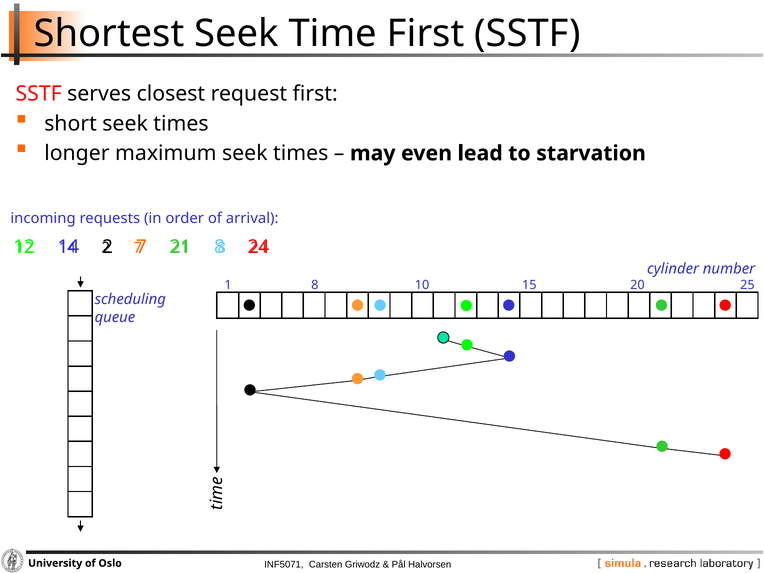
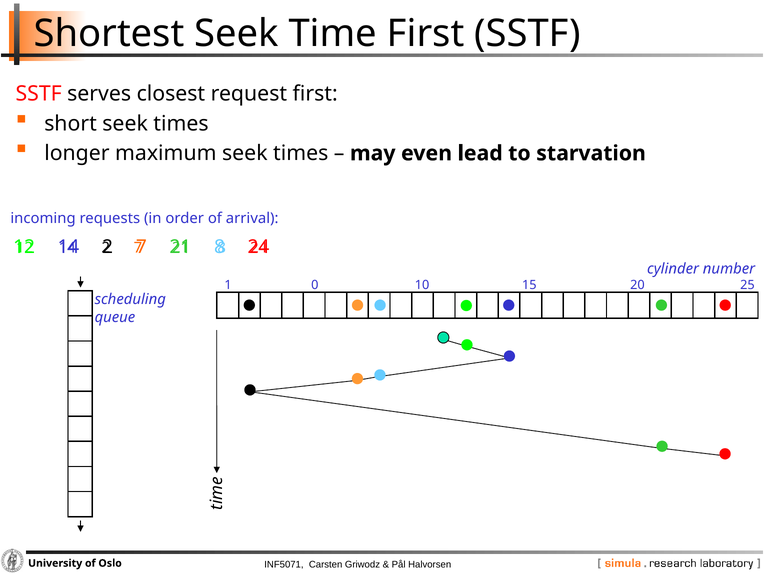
1 8: 8 -> 0 (315, 285)
